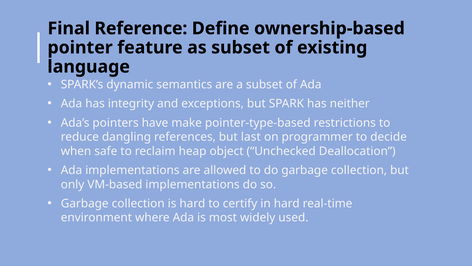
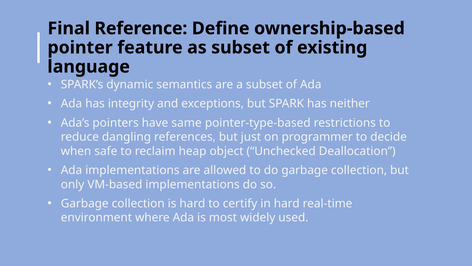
make: make -> same (187, 123)
last: last -> just (251, 137)
